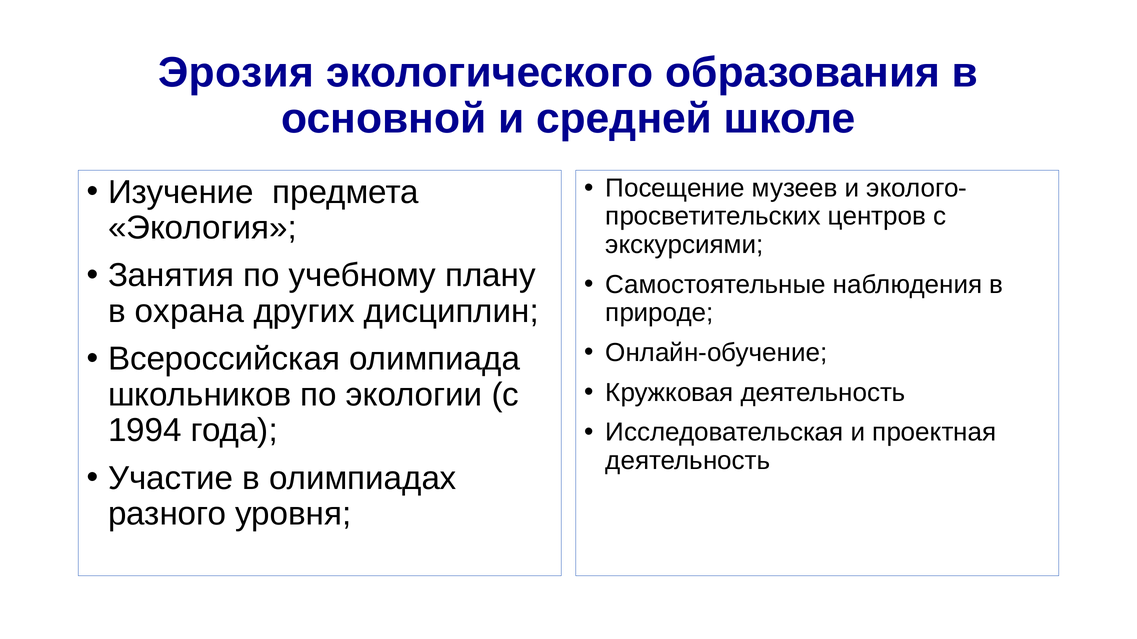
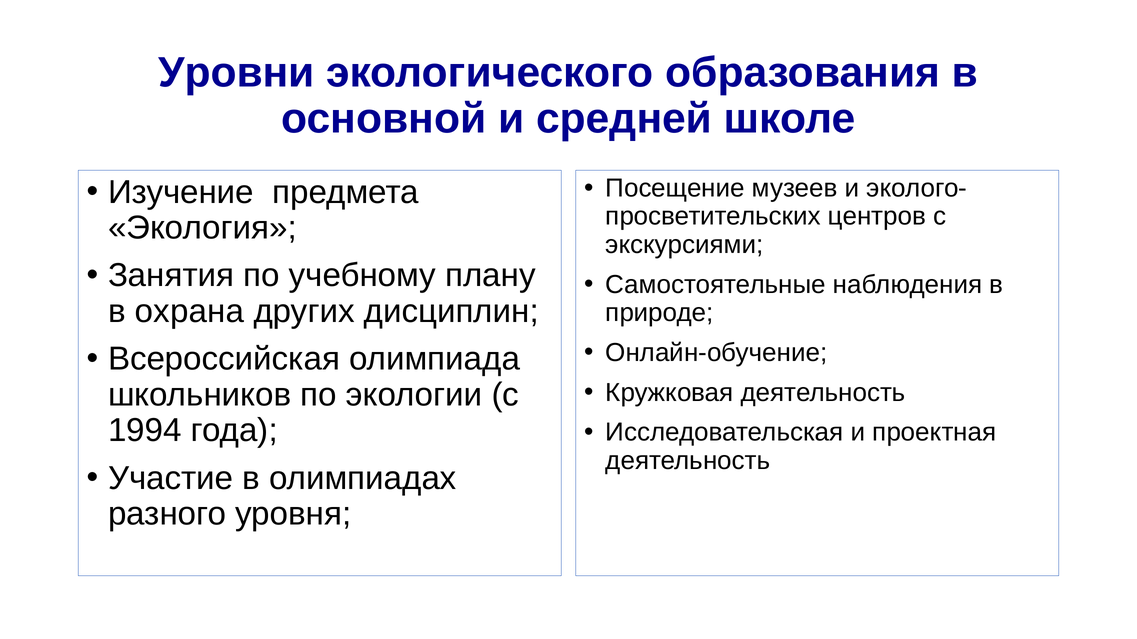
Эрозия: Эрозия -> Уровни (236, 73)
